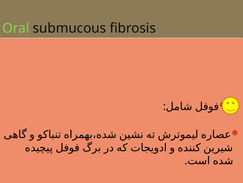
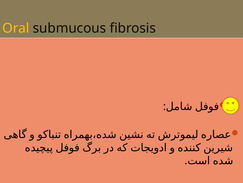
Oral colour: light green -> yellow (16, 28)
